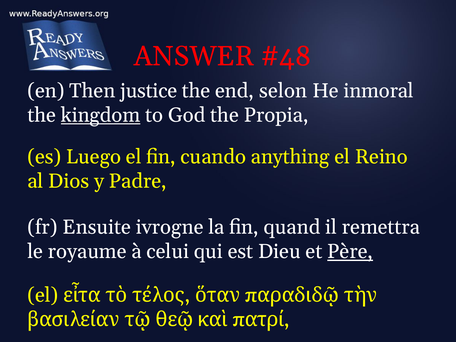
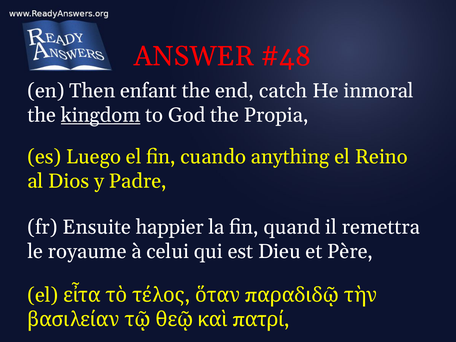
justice: justice -> enfant (149, 91)
selon: selon -> catch (283, 91)
ivrogne: ivrogne -> happier (170, 227)
Père underline: present -> none (350, 252)
